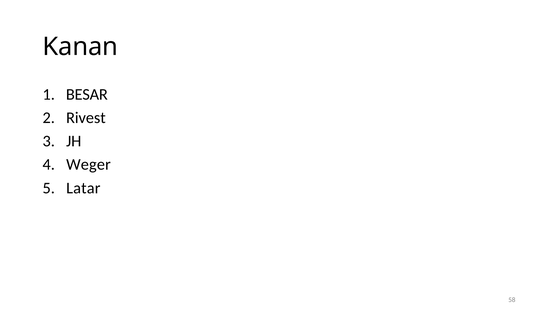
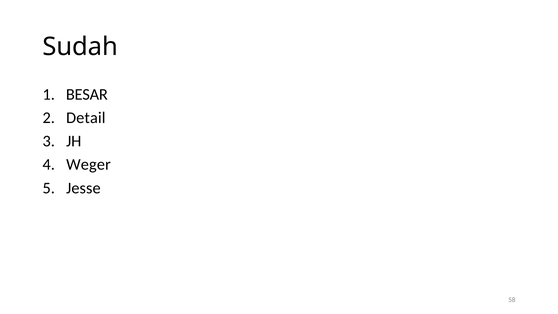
Kanan: Kanan -> Sudah (80, 47)
Rivest: Rivest -> Detail (86, 118)
Latar: Latar -> Jesse (83, 188)
